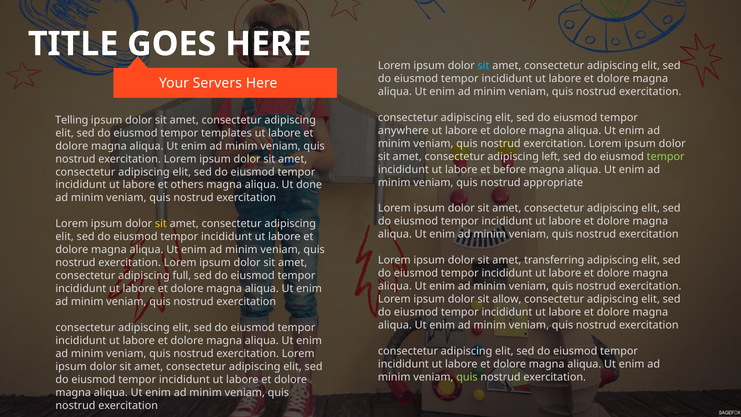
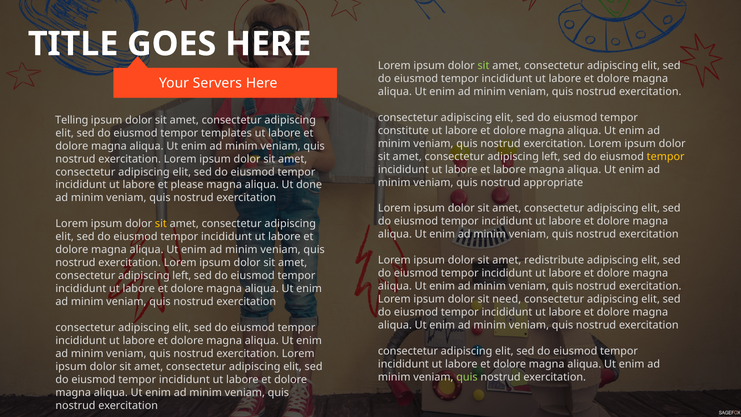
sit colour: light blue -> light green (483, 66)
anywhere: anywhere -> constitute (403, 130)
tempor colour: light green -> yellow (666, 156)
et before: before -> labore (510, 169)
others: others -> please (187, 185)
transferring: transferring -> redistribute (554, 260)
full: full -> left (182, 276)
allow: allow -> need (507, 299)
